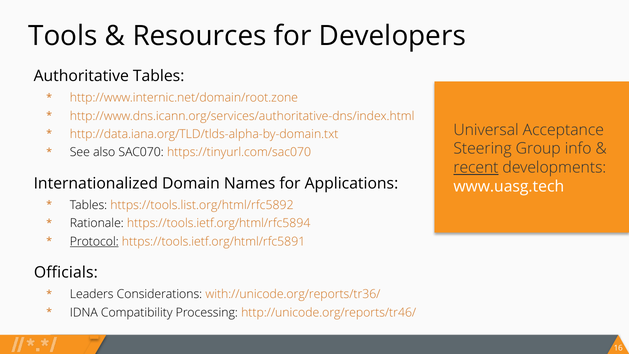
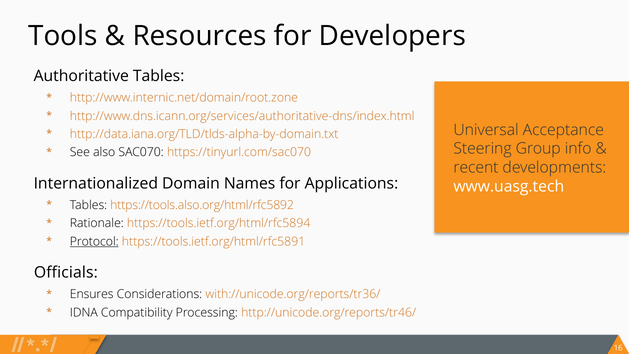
recent underline: present -> none (476, 168)
https://tools.list.org/html/rfc5892: https://tools.list.org/html/rfc5892 -> https://tools.also.org/html/rfc5892 (202, 205)
Leaders: Leaders -> Ensures (92, 294)
